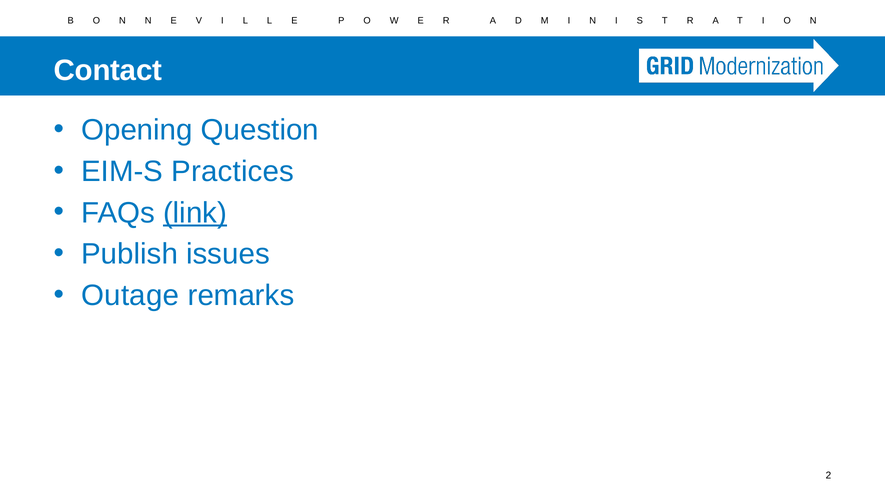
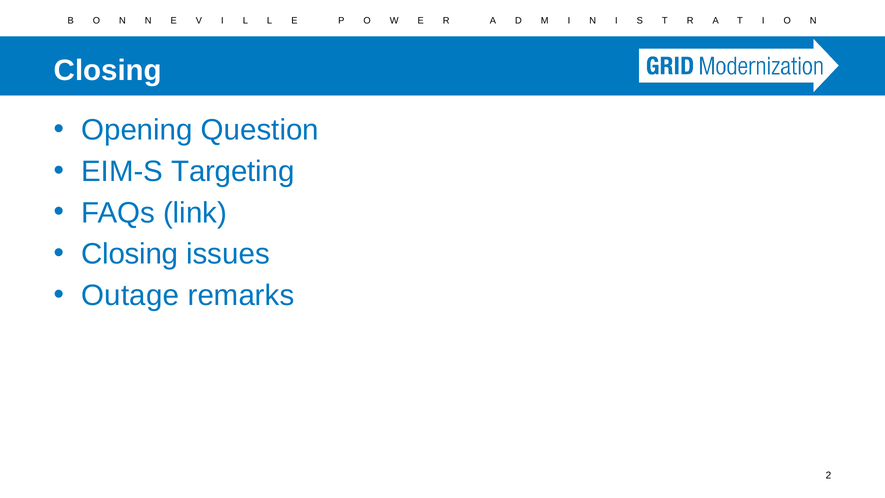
Contact: Contact -> Closing (108, 70)
Practices: Practices -> Targeting (233, 171)
link underline: present -> none (195, 213)
Publish: Publish -> Closing (130, 254)
